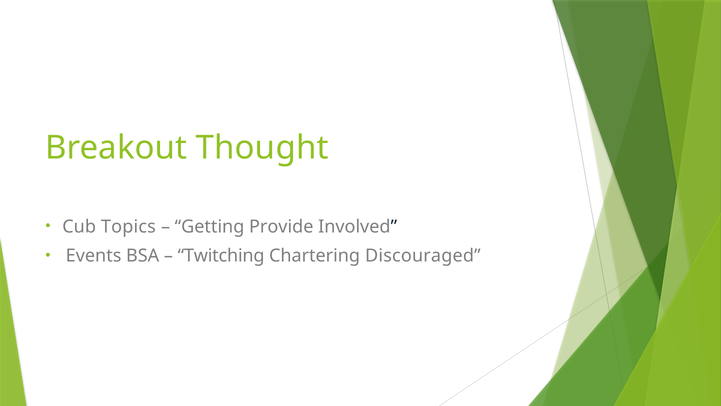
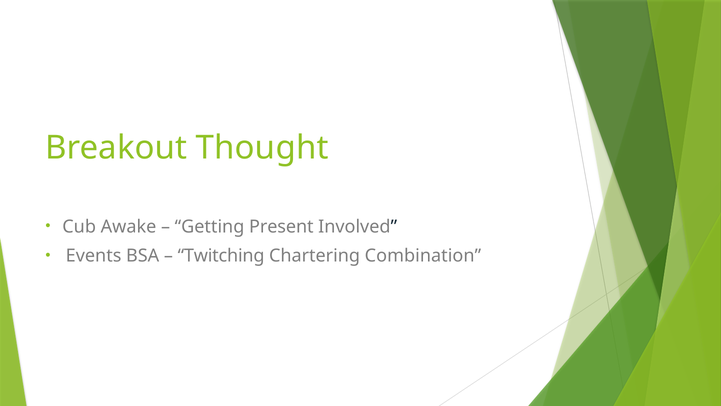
Topics: Topics -> Awake (128, 227)
Provide: Provide -> Present (281, 227)
Discouraged: Discouraged -> Combination (423, 256)
